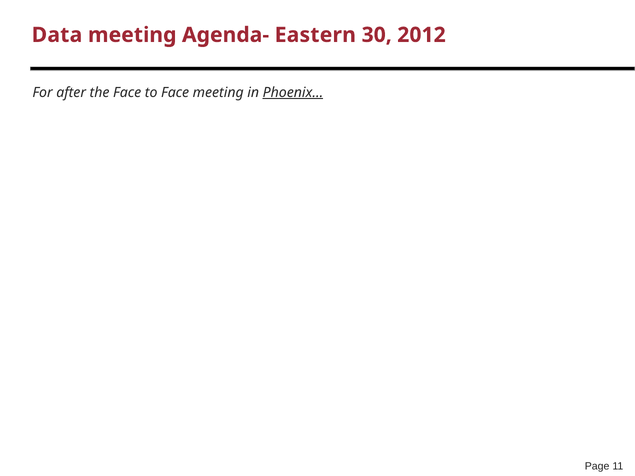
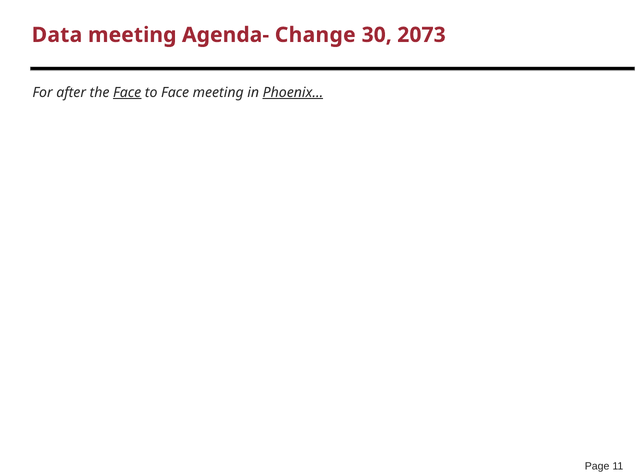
Eastern: Eastern -> Change (315, 35)
2012: 2012 -> 2073 (422, 35)
Face underline: none -> present (127, 93)
